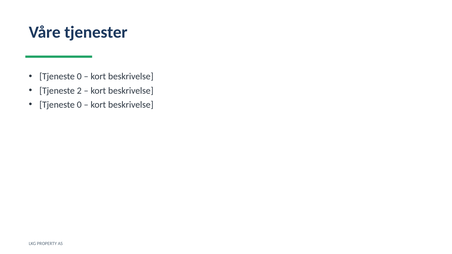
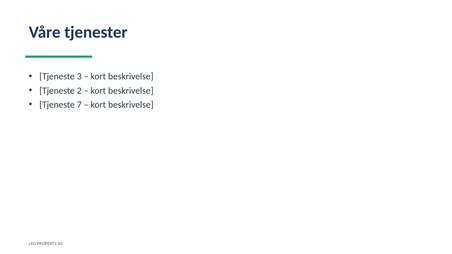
0: 0 -> 3 (79, 77)
0: 0 -> 7 (79, 105)
